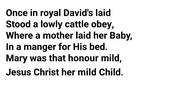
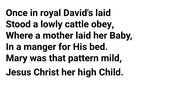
honour: honour -> pattern (83, 58)
her mild: mild -> high (87, 72)
